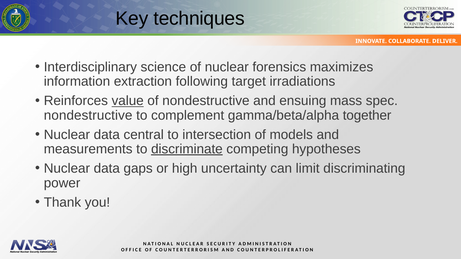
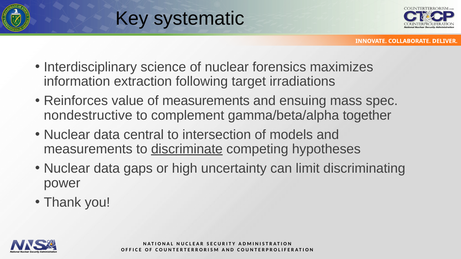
techniques: techniques -> systematic (199, 18)
value underline: present -> none (128, 101)
of nondestructive: nondestructive -> measurements (206, 101)
